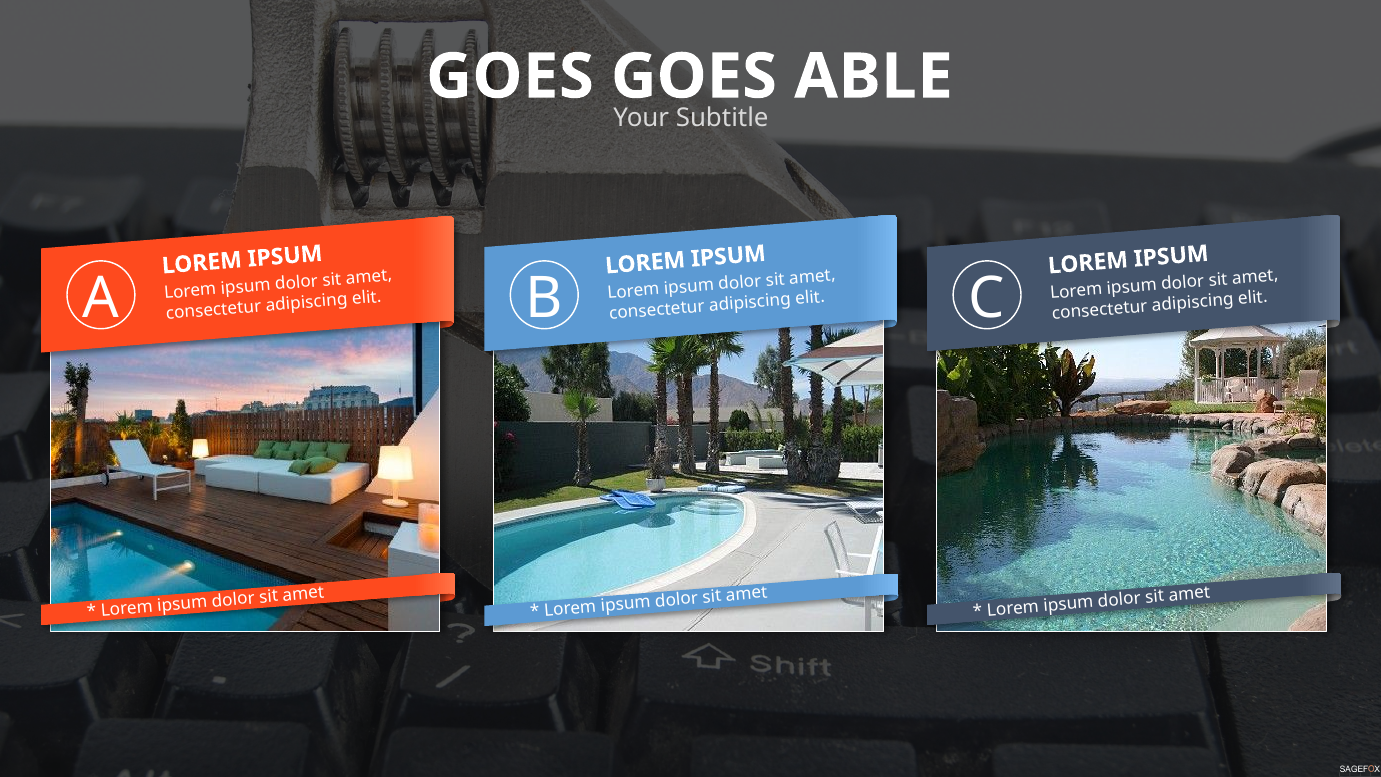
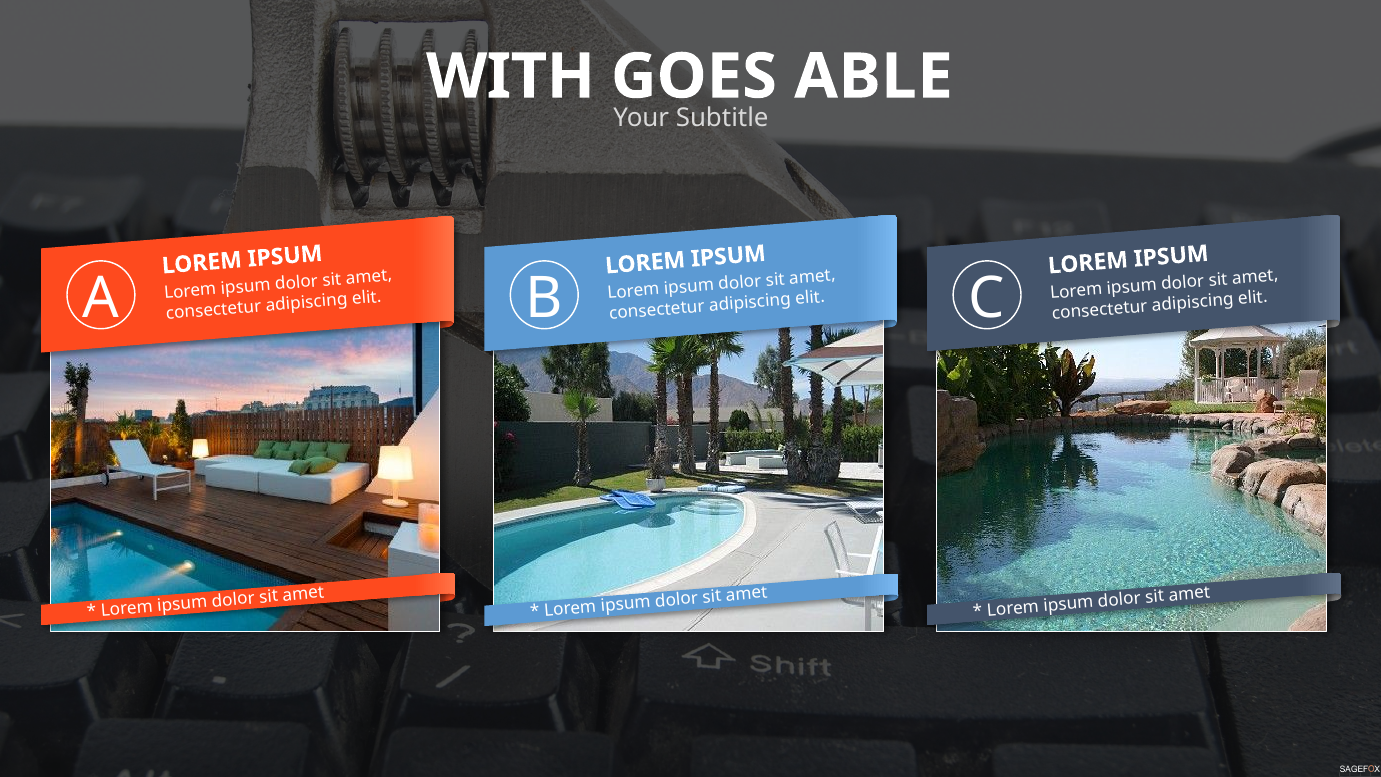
GOES: GOES -> WITH (511, 77)
